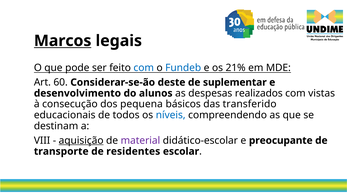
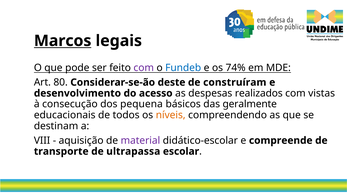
com colour: blue -> purple (144, 68)
21%: 21% -> 74% (236, 68)
60: 60 -> 80 (61, 82)
suplementar: suplementar -> construíram (235, 82)
alunos: alunos -> acesso (156, 93)
transferido: transferido -> geralmente (250, 104)
níveis colour: blue -> orange (171, 115)
aquisição underline: present -> none (81, 141)
preocupante: preocupante -> compreende (281, 141)
residentes: residentes -> ultrapassa (133, 152)
